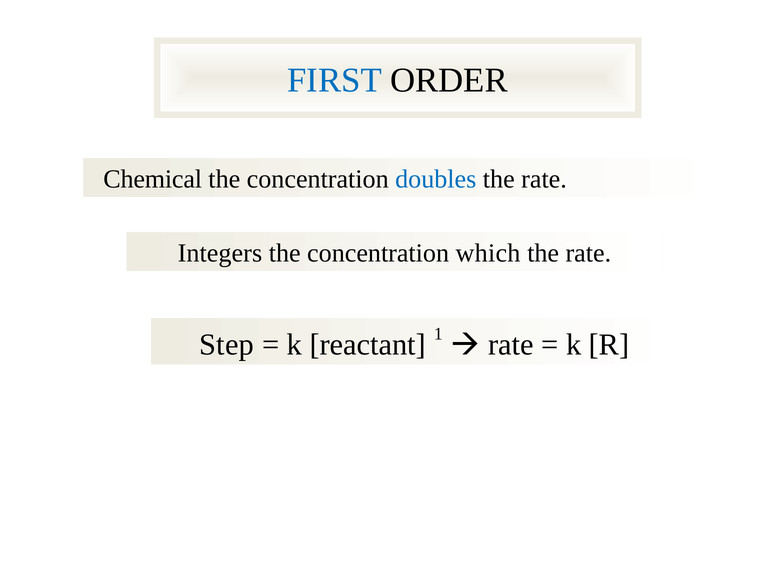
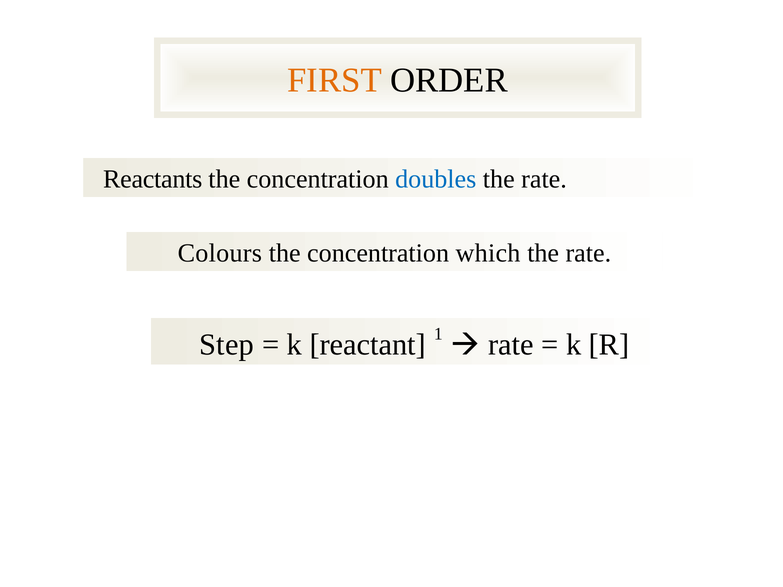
FIRST colour: blue -> orange (334, 80)
Chemical: Chemical -> Reactants (153, 179)
Integers: Integers -> Colours (220, 253)
